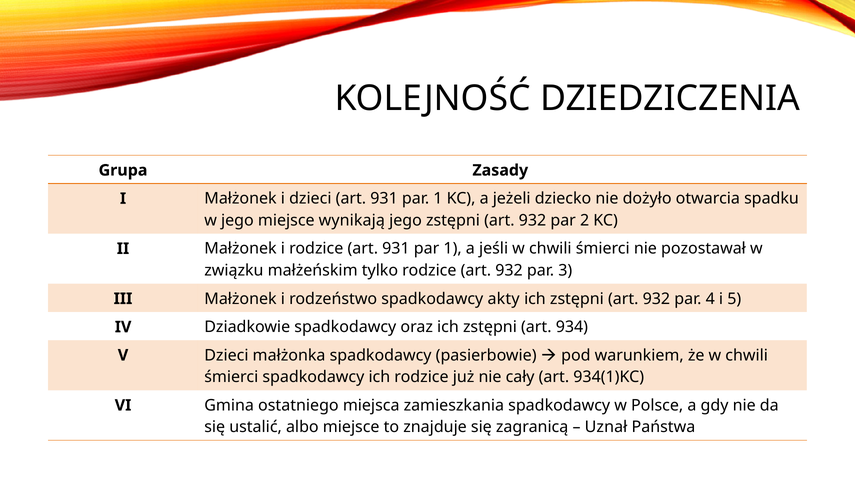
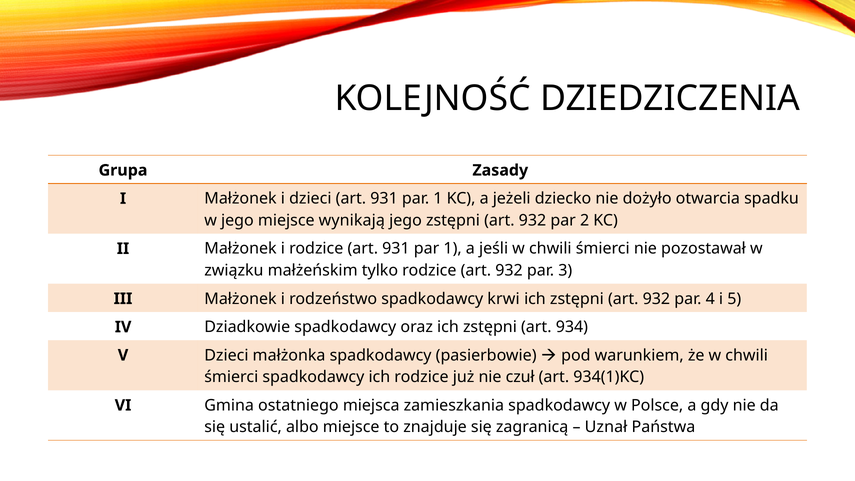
akty: akty -> krwi (504, 299)
cały: cały -> czuł (520, 377)
